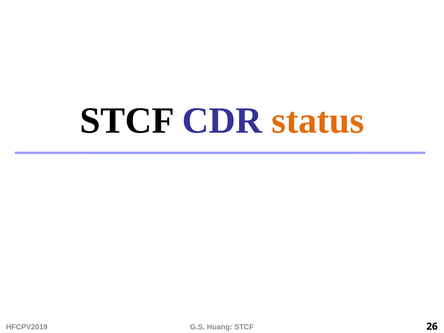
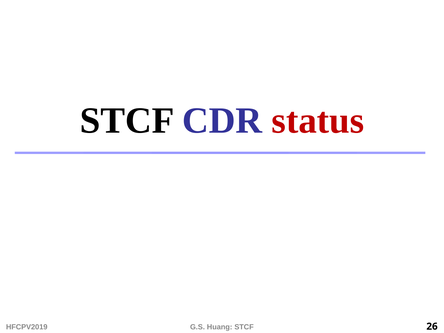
status colour: orange -> red (318, 121)
